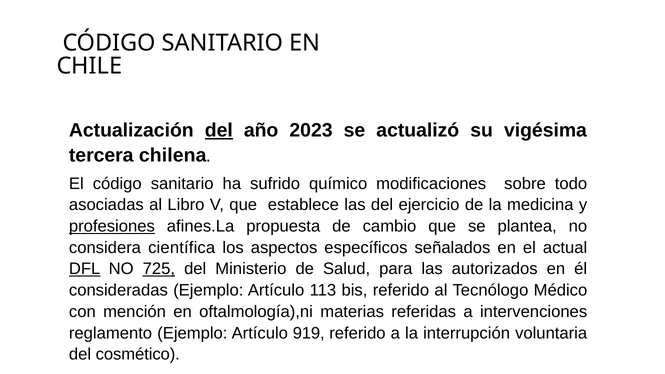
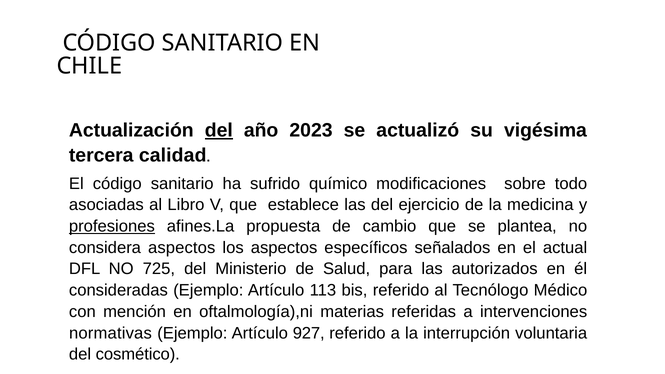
chilena: chilena -> calidad (173, 155)
considera científica: científica -> aspectos (182, 248)
DFL underline: present -> none (85, 269)
725 underline: present -> none (159, 269)
reglamento: reglamento -> normativas (110, 333)
919: 919 -> 927 (309, 333)
